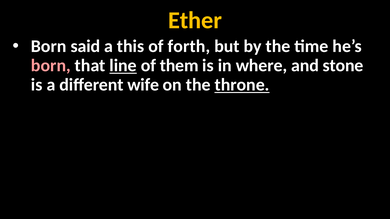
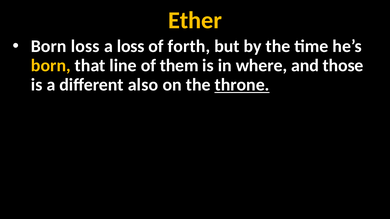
Born said: said -> loss (85, 46)
a this: this -> loss (131, 46)
born colour: pink -> yellow (51, 66)
line underline: present -> none (123, 66)
stone: stone -> those (343, 66)
wife: wife -> also (143, 85)
